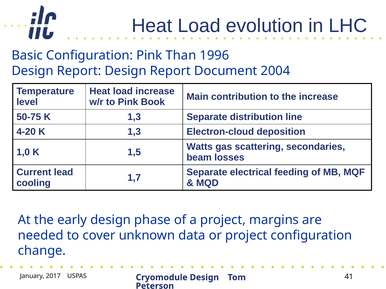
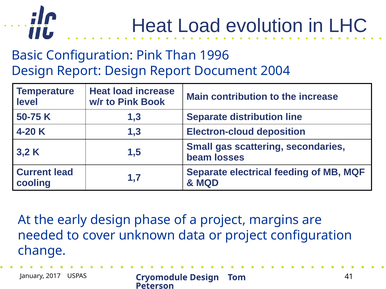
Watts: Watts -> Small (200, 147)
1,0: 1,0 -> 3,2 (23, 152)
